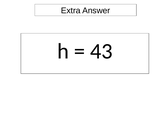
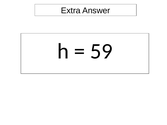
43: 43 -> 59 (101, 51)
